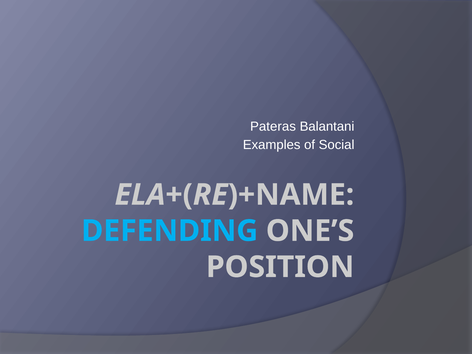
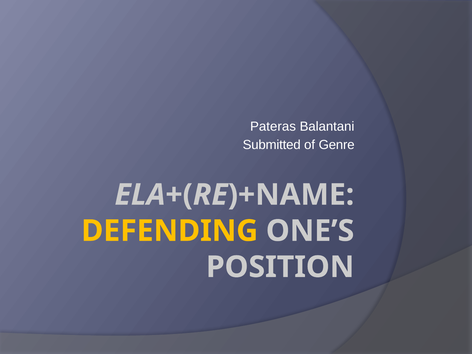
Examples: Examples -> Submitted (272, 145)
Social: Social -> Genre (337, 145)
DEFENDING colour: light blue -> yellow (170, 231)
